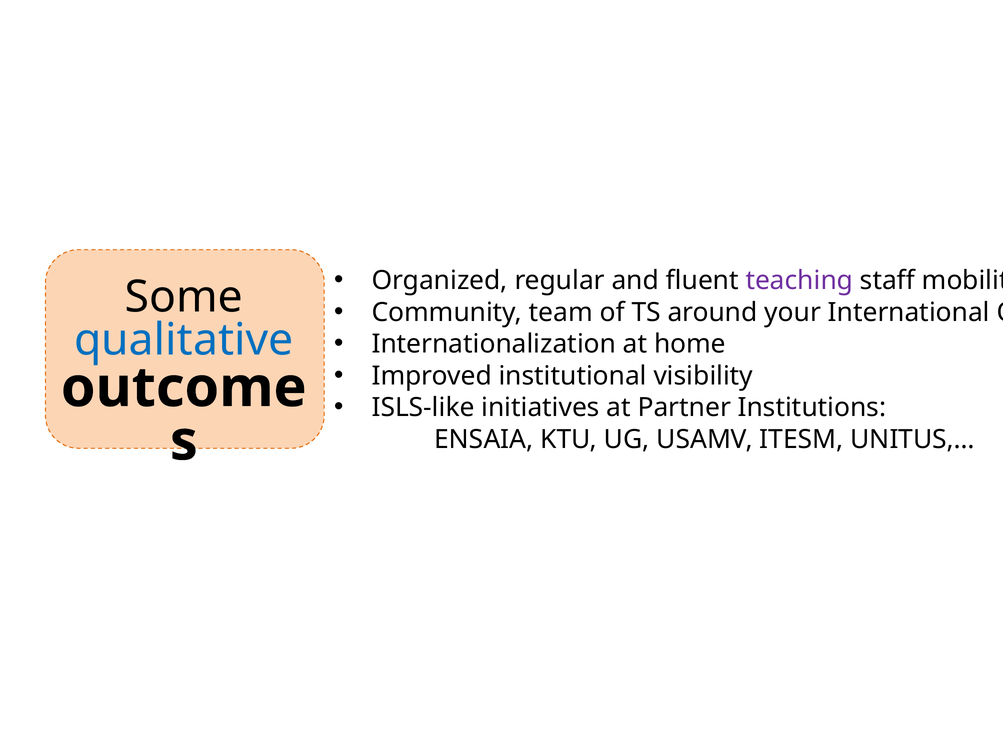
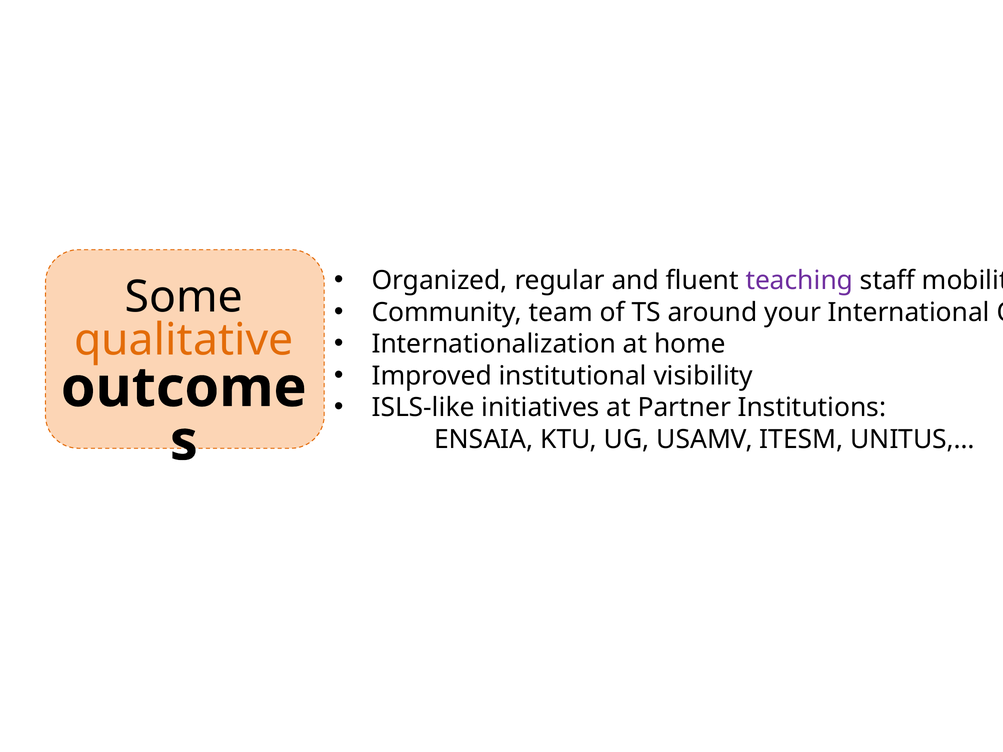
qualitative colour: blue -> orange (184, 340)
